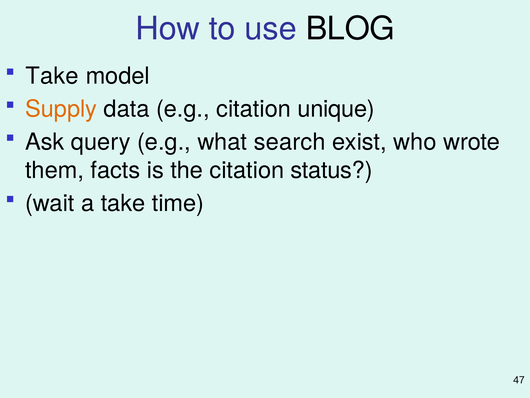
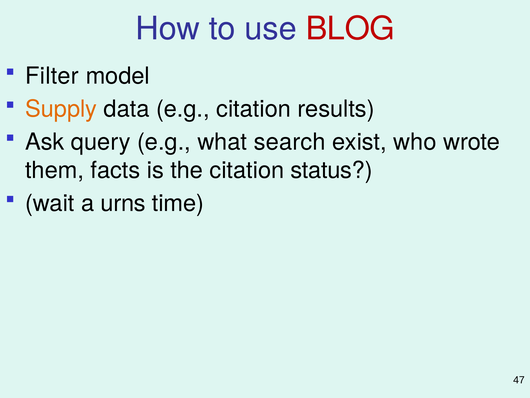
BLOG colour: black -> red (350, 29)
Take: Take -> Filter (52, 76)
unique: unique -> results (336, 109)
a take: take -> urns (123, 203)
